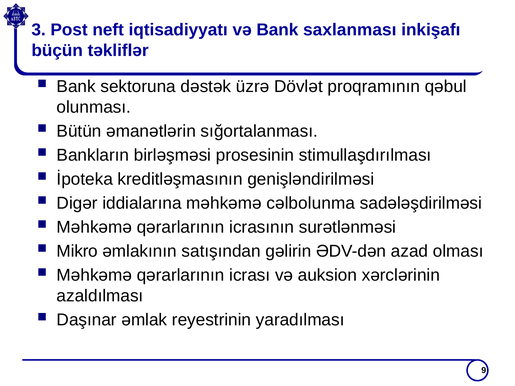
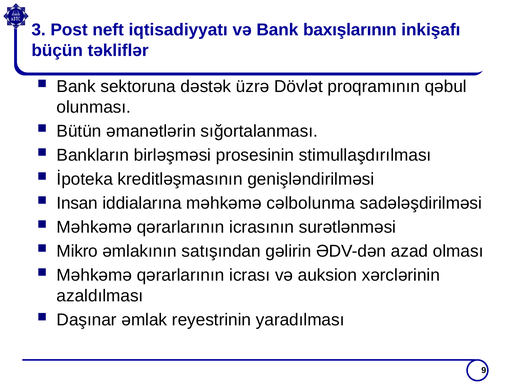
saxlanması: saxlanması -> baxışlarının (350, 30)
Digər: Digər -> Insan (77, 203)
